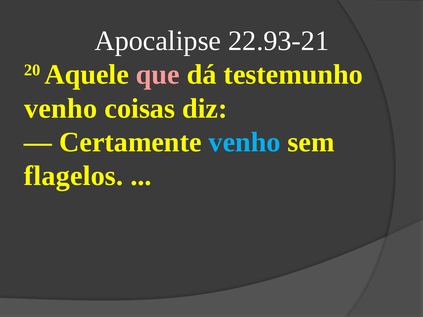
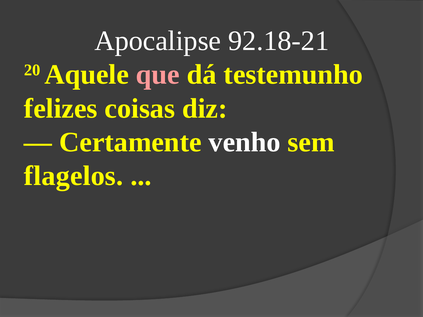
22.93-21: 22.93-21 -> 92.18-21 (279, 41)
venho: venho -> felizes (61, 108)
venho colour: light blue -> white (245, 142)
